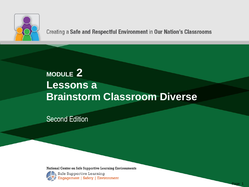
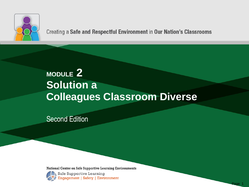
Lessons: Lessons -> Solution (67, 85)
Brainstorm: Brainstorm -> Colleagues (74, 97)
